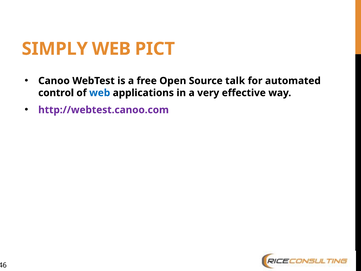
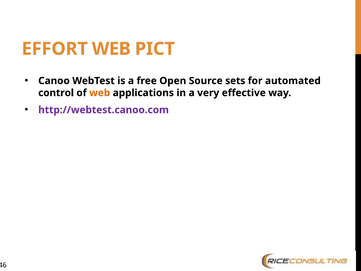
SIMPLY: SIMPLY -> EFFORT (55, 49)
talk: talk -> sets (235, 81)
web colour: blue -> orange (100, 93)
